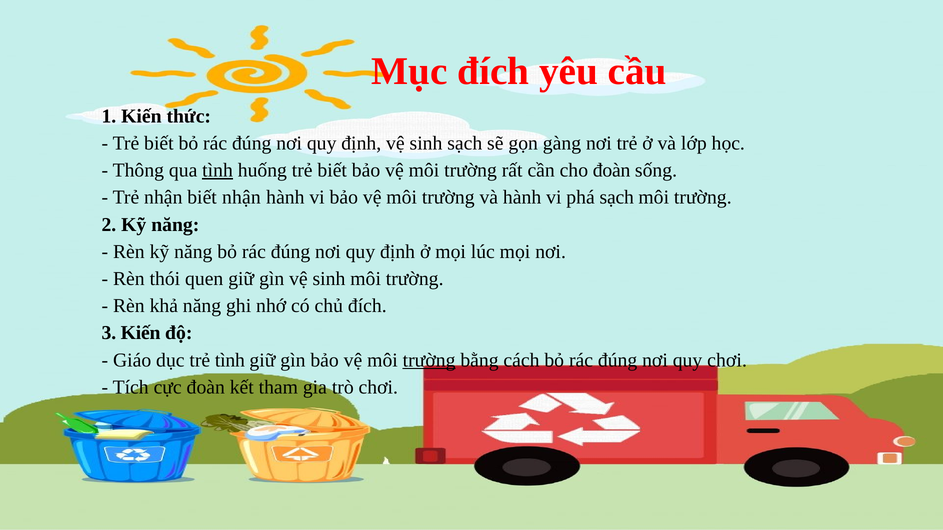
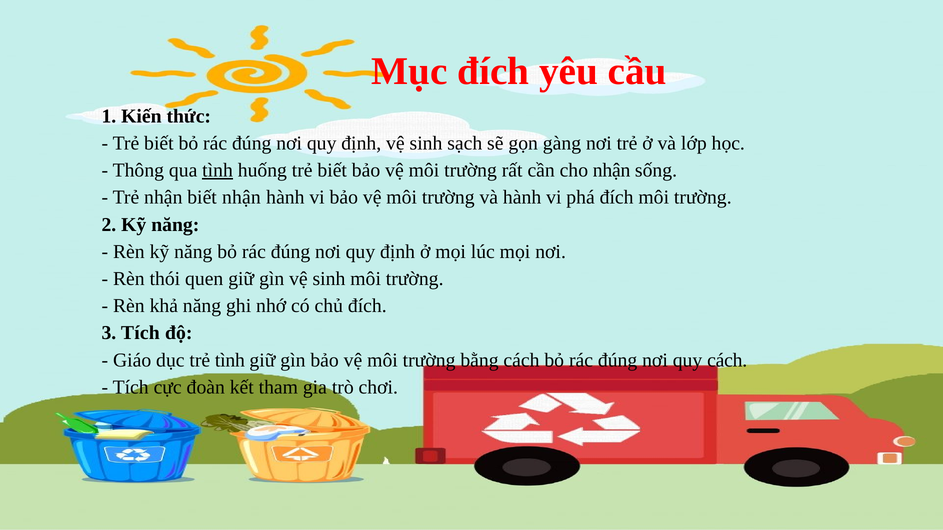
cho đoàn: đoàn -> nhận (612, 170)
phá sạch: sạch -> đích (617, 198)
3 Kiến: Kiến -> Tích (140, 333)
trường underline: present -> none (429, 360)
quy chơi: chơi -> cách (727, 360)
